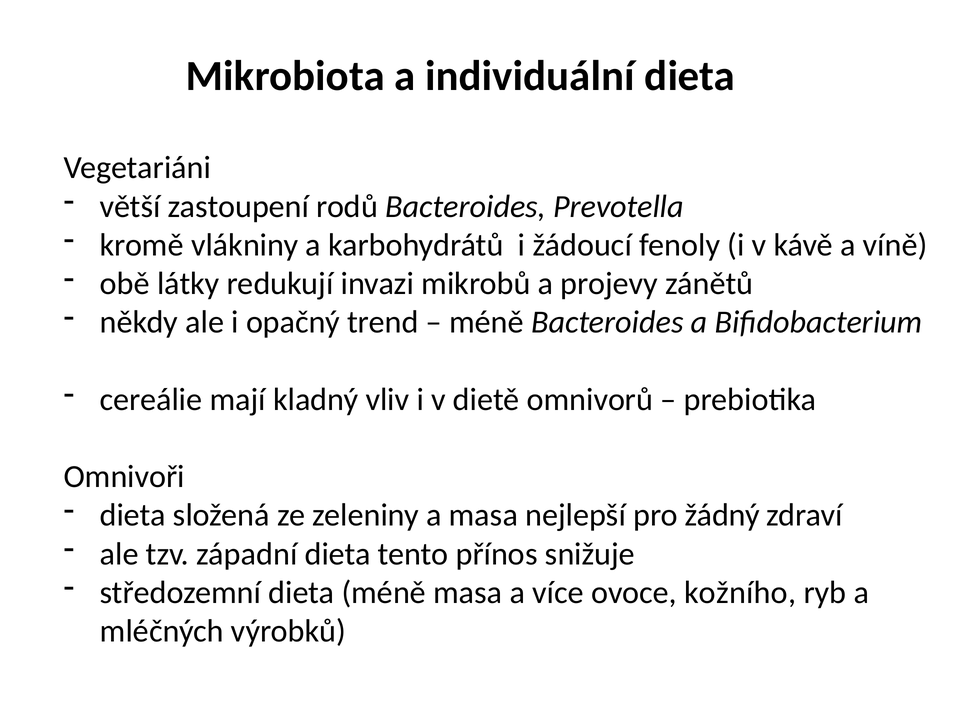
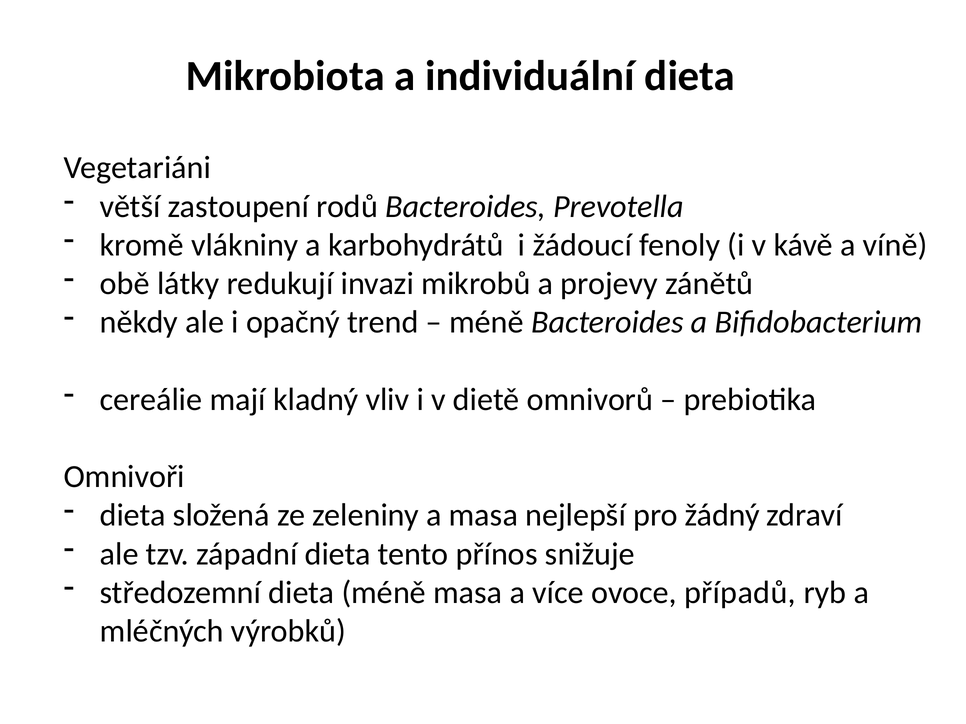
kožního: kožního -> případů (740, 593)
